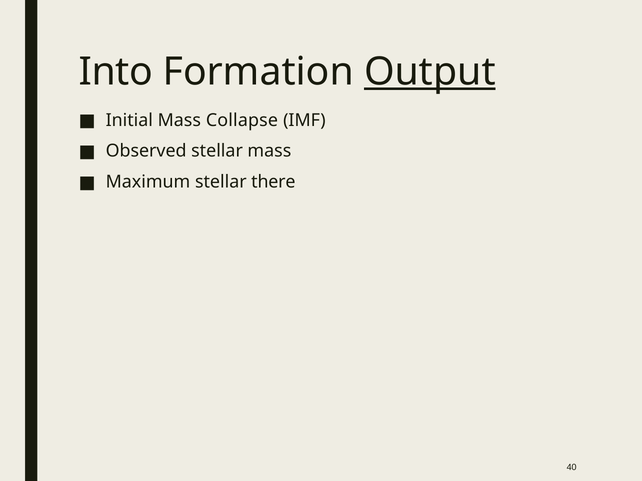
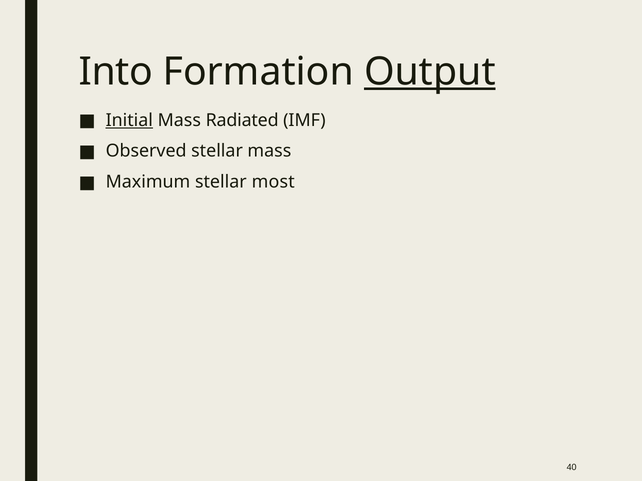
Initial underline: none -> present (129, 120)
Collapse: Collapse -> Radiated (242, 120)
there: there -> most (273, 182)
